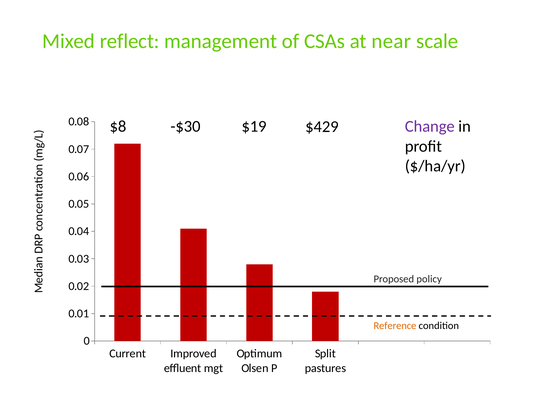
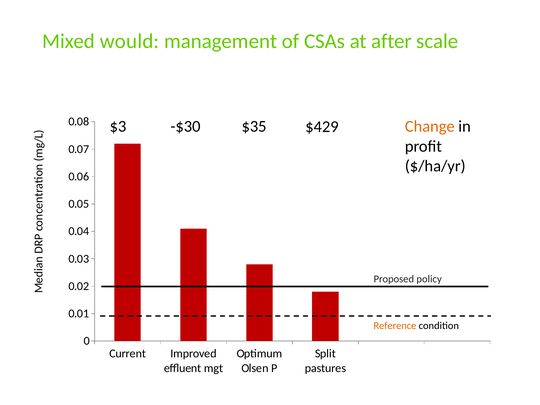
reflect: reflect -> would (129, 41)
near: near -> after (392, 41)
$8: $8 -> $3 (118, 127)
$19: $19 -> $35 (254, 127)
Change colour: purple -> orange (430, 127)
